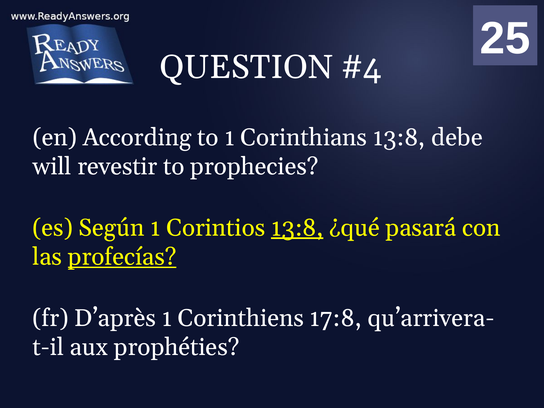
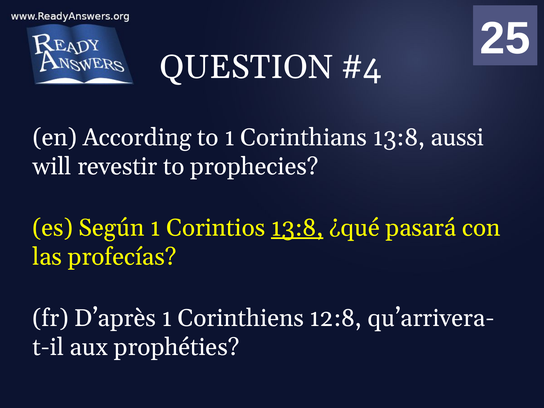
debe: debe -> aussi (457, 138)
profecías underline: present -> none (122, 257)
17:8: 17:8 -> 12:8 (336, 318)
